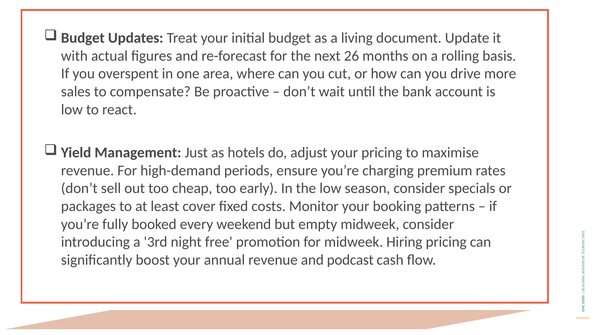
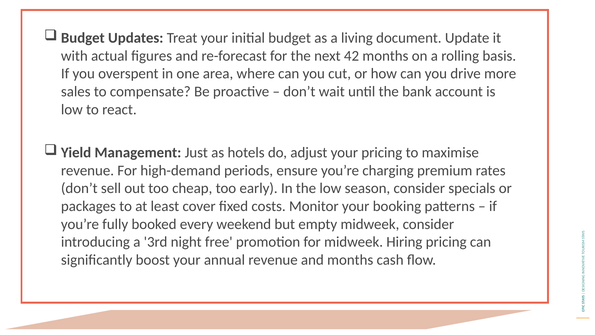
26: 26 -> 42 (352, 56)
and podcast: podcast -> months (350, 260)
